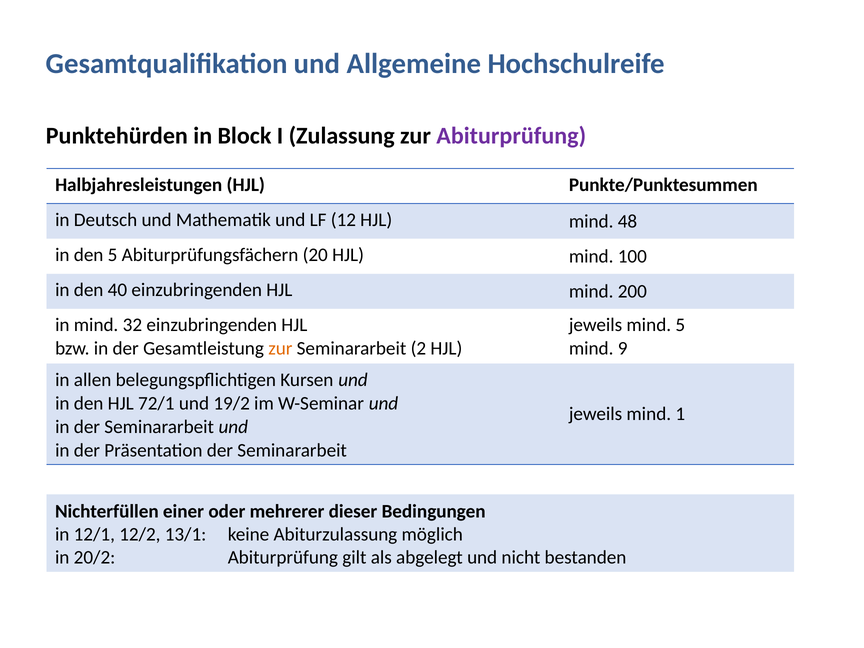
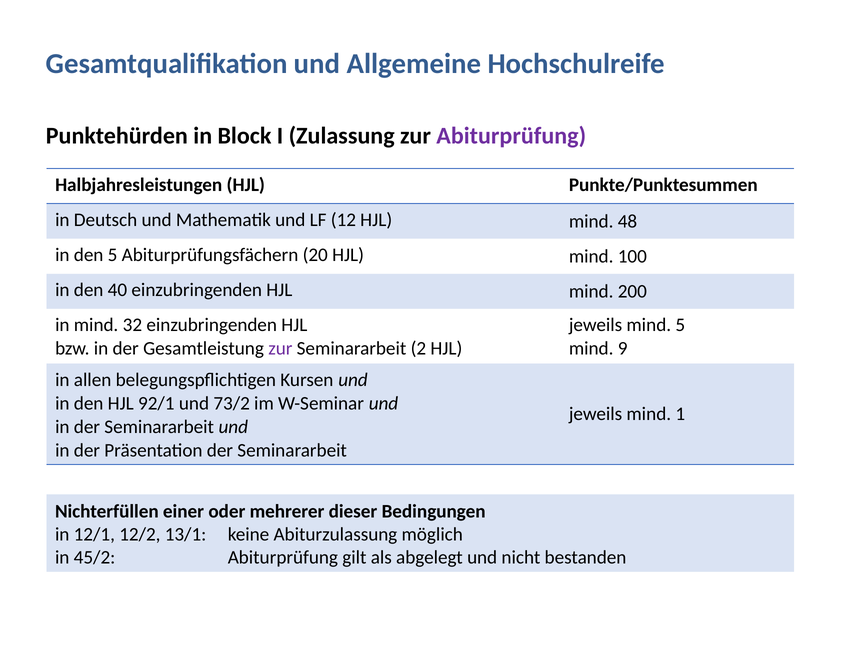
zur colour: orange -> purple (280, 349)
72/1: 72/1 -> 92/1 (156, 403)
19/2: 19/2 -> 73/2 (232, 403)
20/2: 20/2 -> 45/2 (95, 557)
